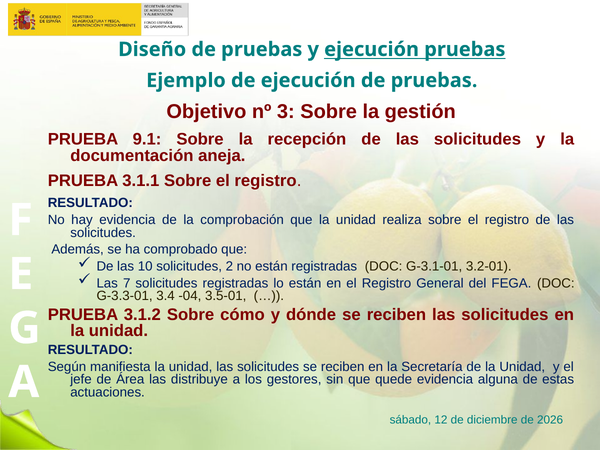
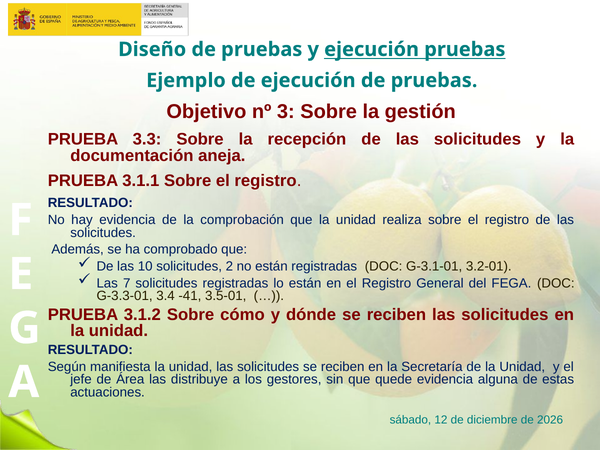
9.1: 9.1 -> 3.3 (147, 139)
-04: -04 -> -41 (190, 296)
